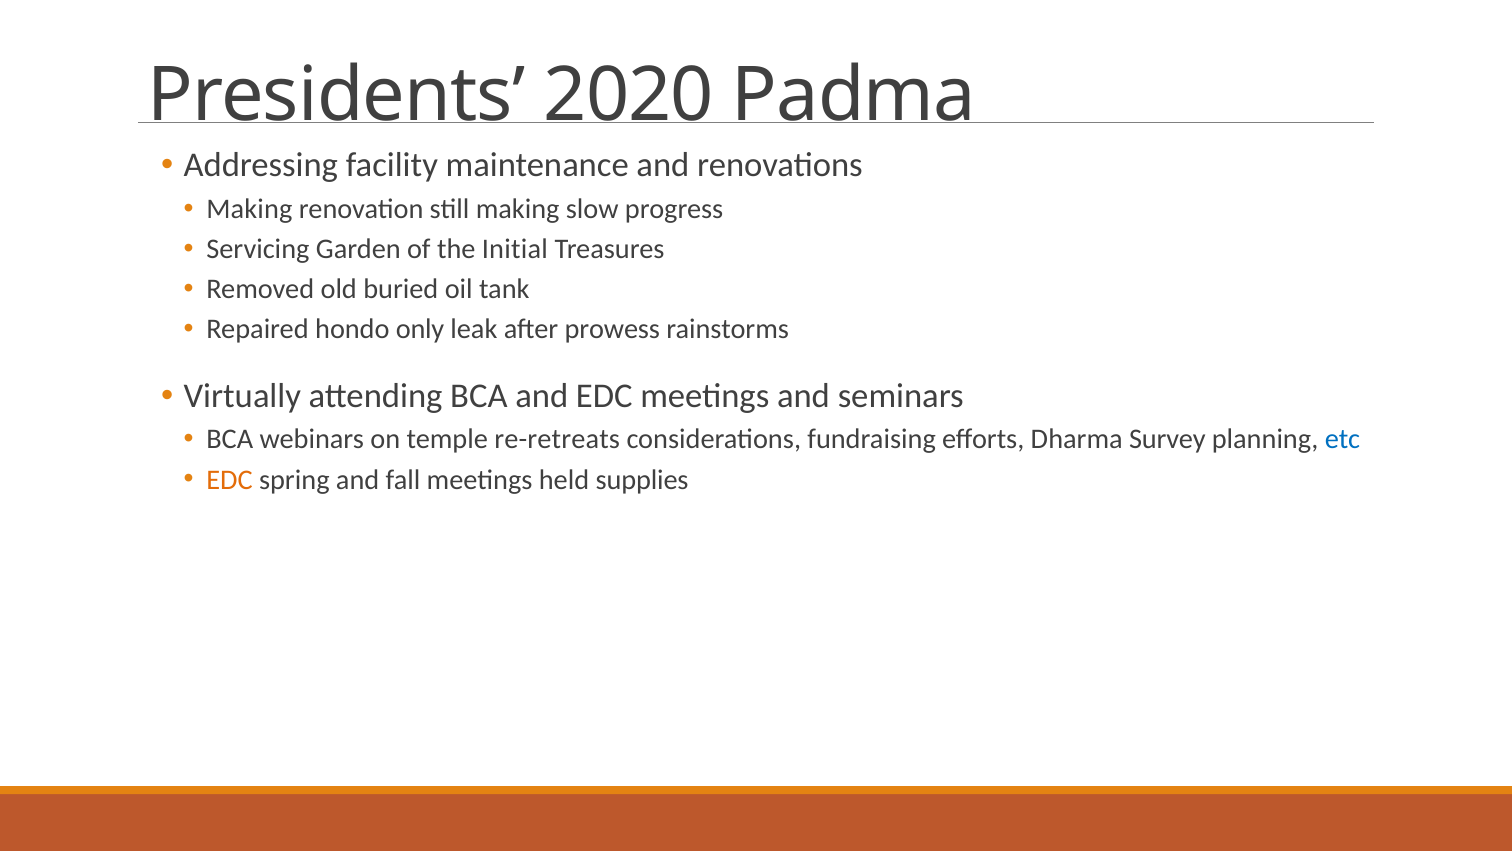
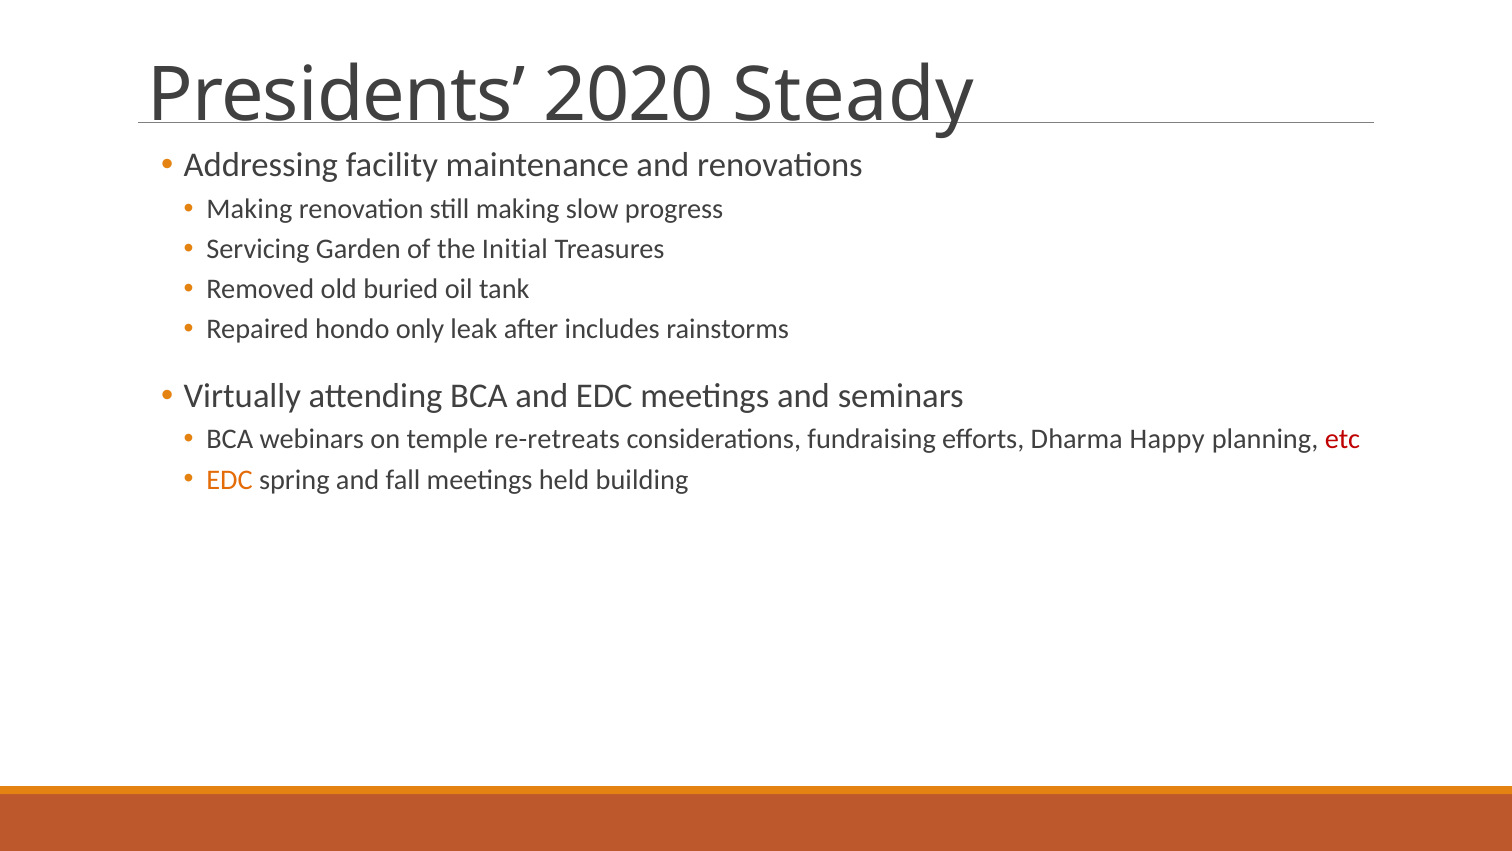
Padma: Padma -> Steady (853, 96)
prowess: prowess -> includes (612, 329)
Survey: Survey -> Happy (1167, 439)
etc colour: blue -> red (1343, 439)
supplies: supplies -> building (642, 479)
